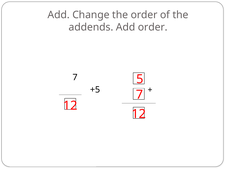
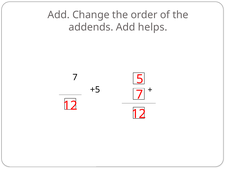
Add order: order -> helps (153, 27)
